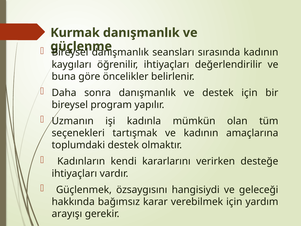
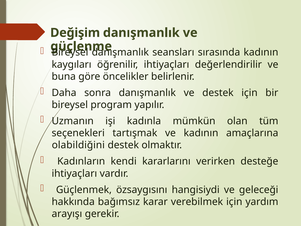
Kurmak: Kurmak -> Değişim (75, 33)
toplumdaki: toplumdaki -> olabildiğini (78, 145)
